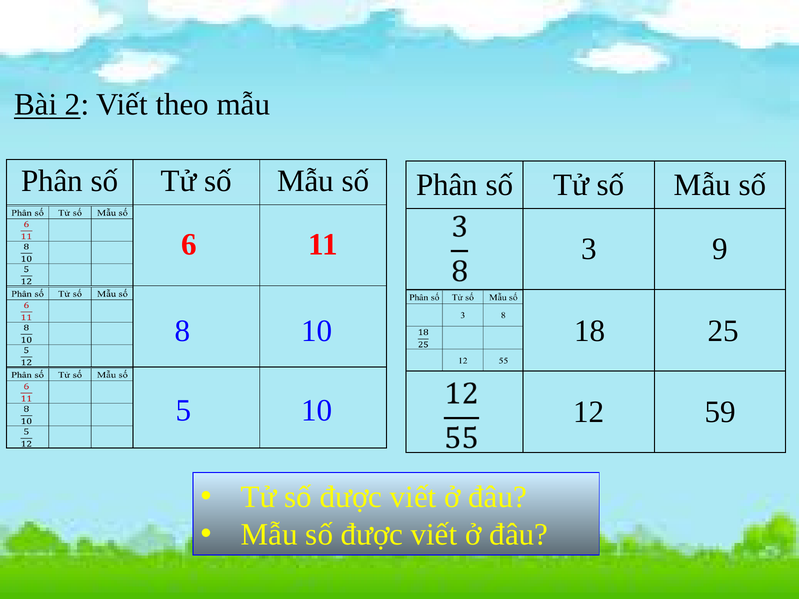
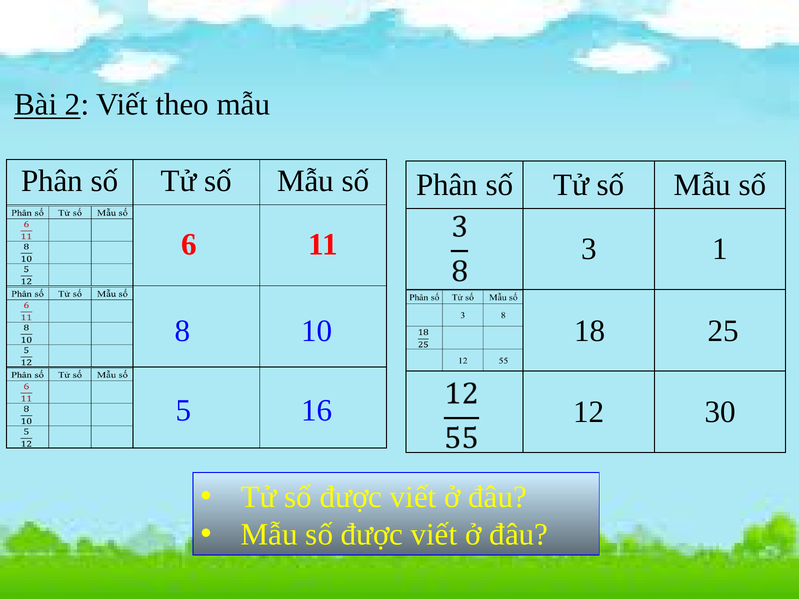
9: 9 -> 1 (720, 249)
5 10: 10 -> 16 (317, 411)
59: 59 -> 30 (720, 412)
